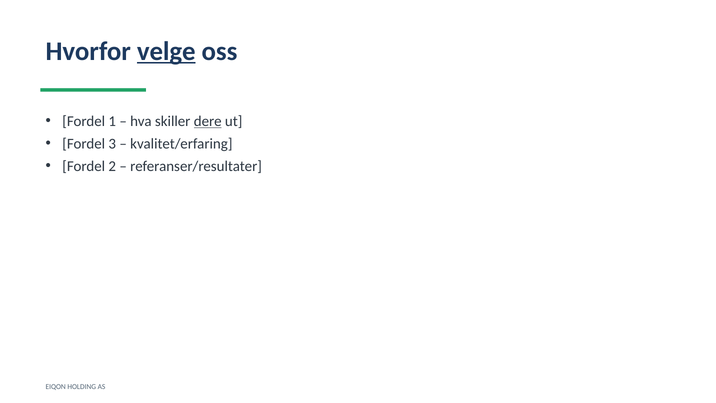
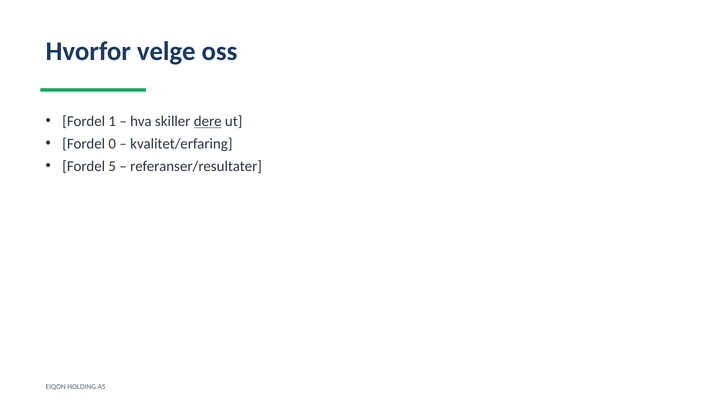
velge underline: present -> none (166, 51)
3: 3 -> 0 (112, 144)
2: 2 -> 5 (112, 166)
